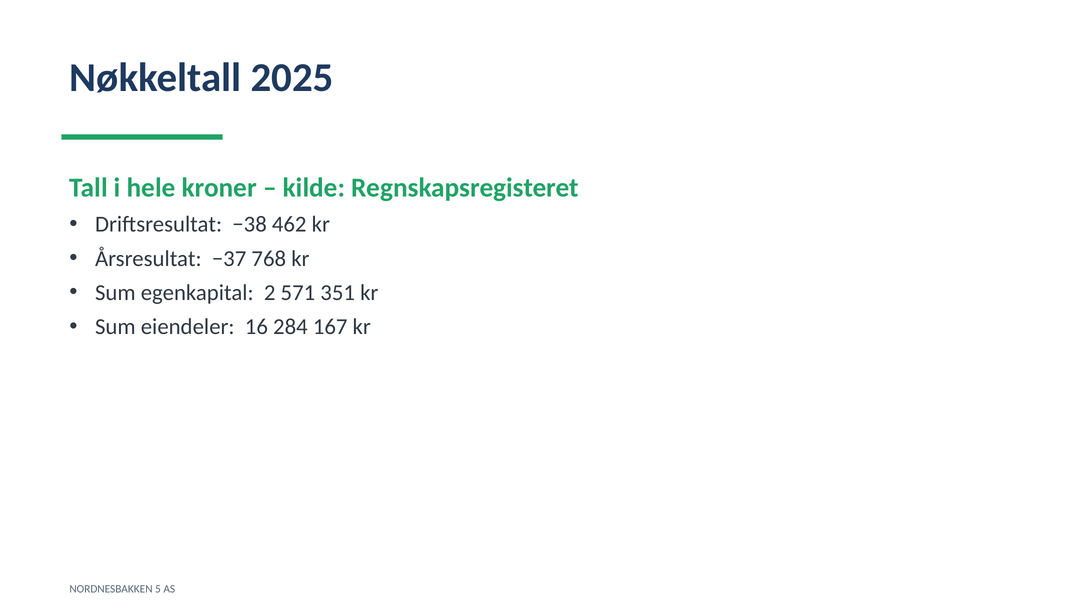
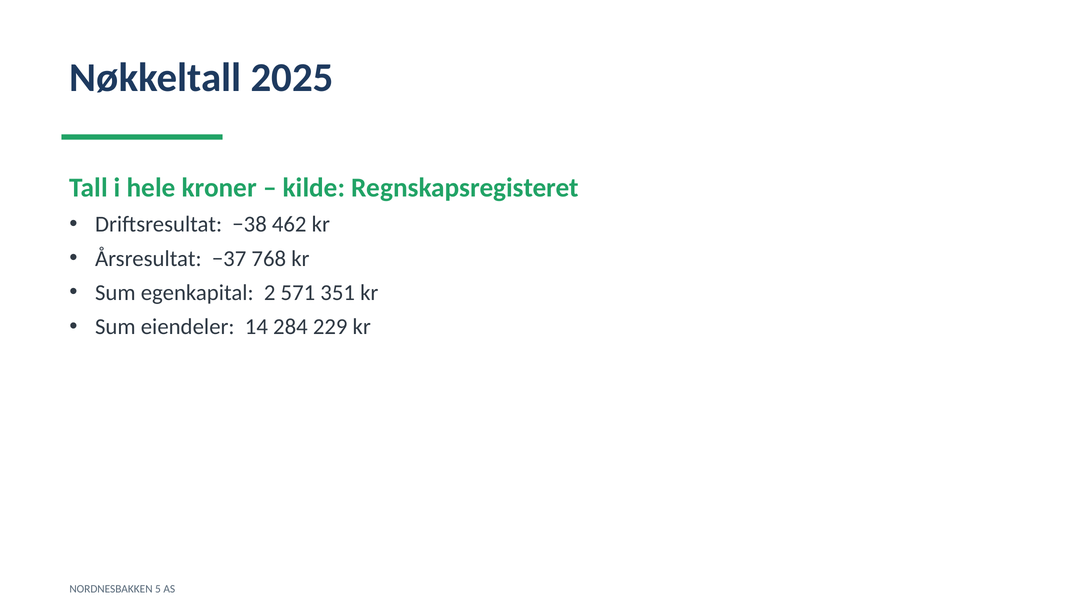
16: 16 -> 14 (256, 327)
167: 167 -> 229 (330, 327)
